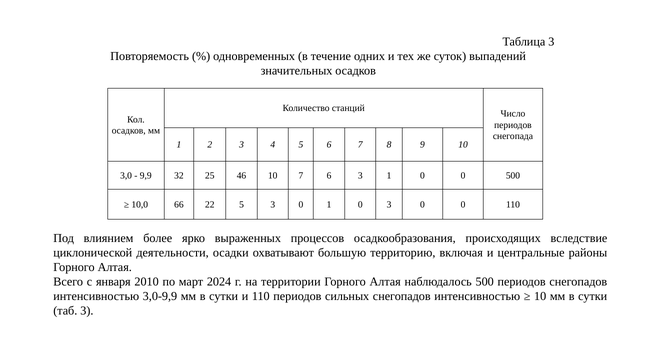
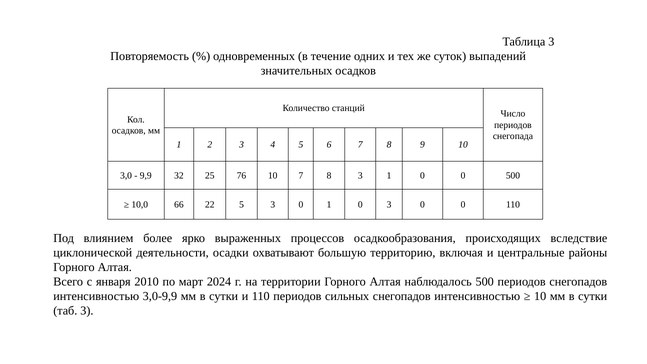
46: 46 -> 76 (241, 176)
10 7 6: 6 -> 8 (329, 176)
